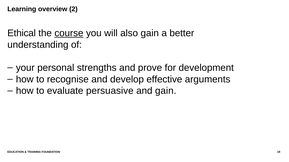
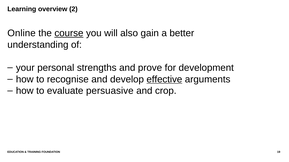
Ethical: Ethical -> Online (22, 33)
effective underline: none -> present (164, 80)
and gain: gain -> crop (166, 91)
